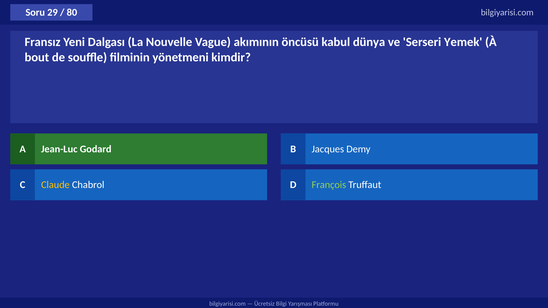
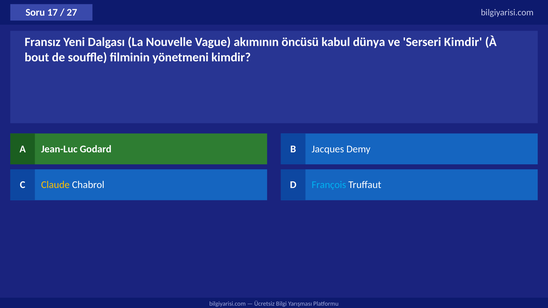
29: 29 -> 17 (53, 13)
80: 80 -> 27 (72, 13)
Serseri Yemek: Yemek -> Kimdir (463, 42)
François colour: light green -> light blue (329, 185)
